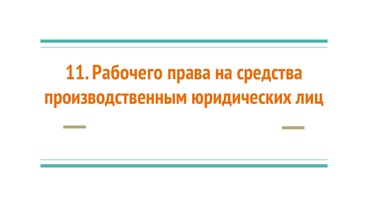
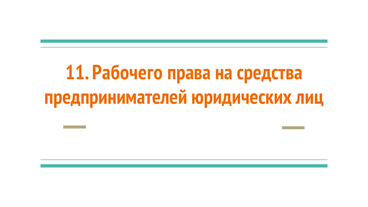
производственным: производственным -> предпринимателей (116, 97)
